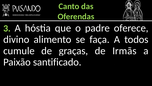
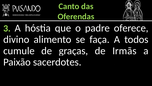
santificado: santificado -> sacerdotes (57, 62)
